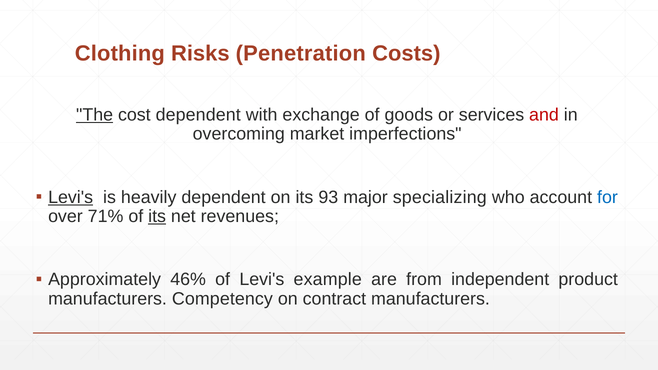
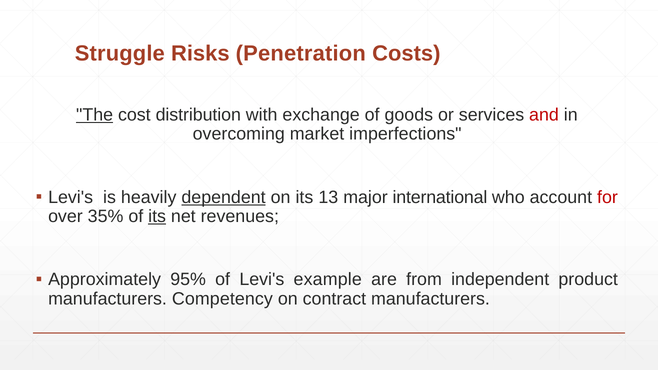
Clothing: Clothing -> Struggle (120, 53)
cost dependent: dependent -> distribution (198, 115)
Levi's underline: present -> none (71, 197)
dependent underline: none -> present (224, 197)
93: 93 -> 13 (328, 197)
specializing: specializing -> international (440, 197)
for colour: blue -> red (607, 197)
71%: 71% -> 35% (106, 217)
46%: 46% -> 95% (188, 280)
